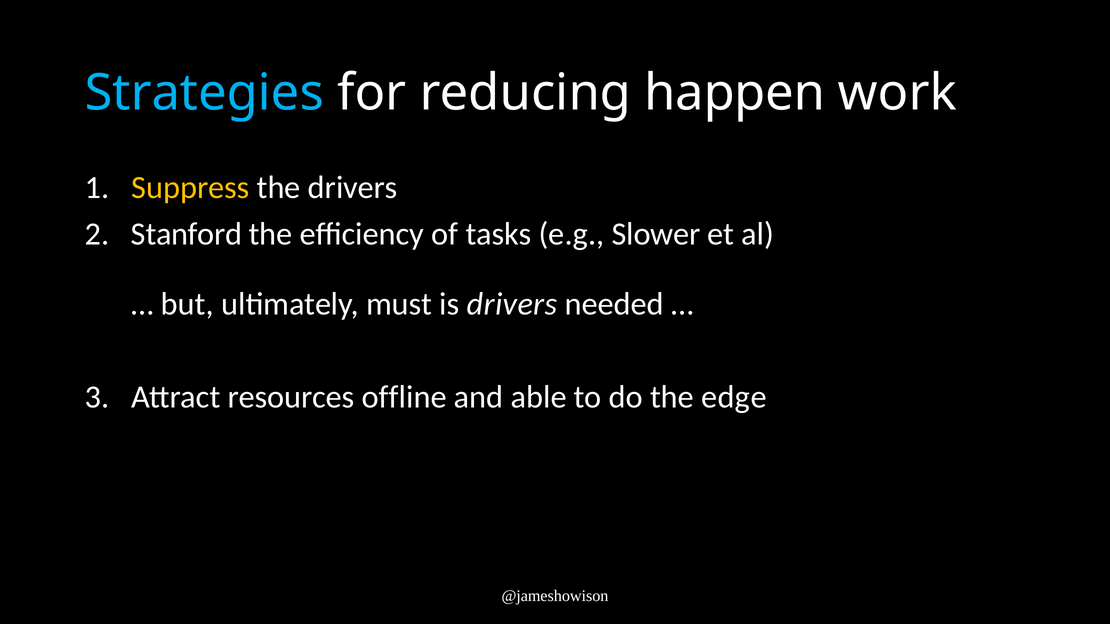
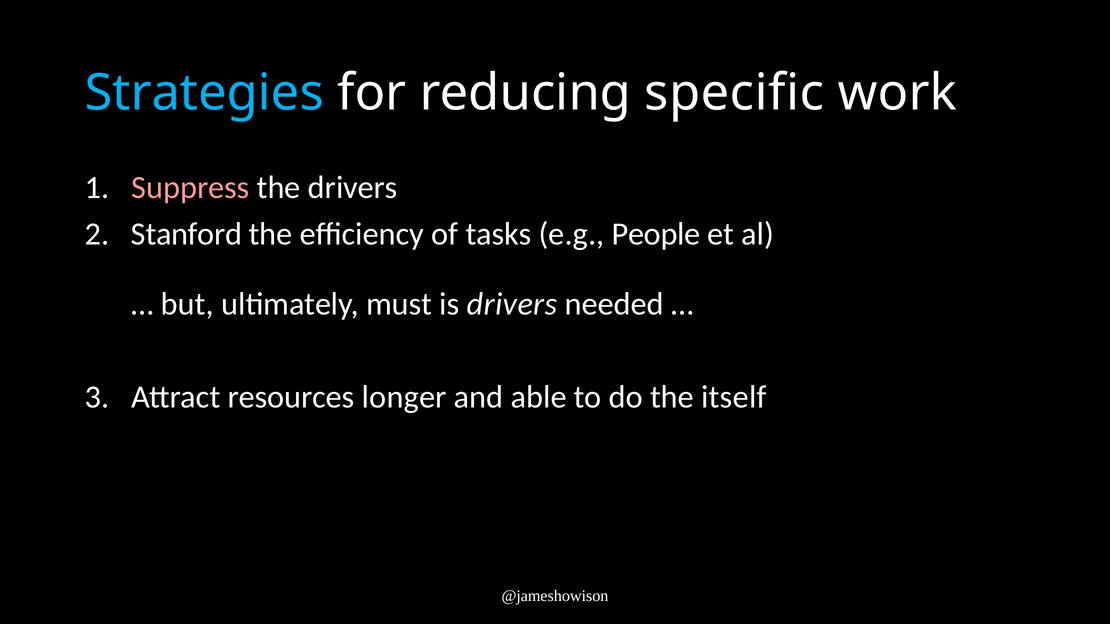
happen: happen -> specific (734, 93)
Suppress colour: yellow -> pink (190, 188)
Slower: Slower -> People (656, 234)
offline: offline -> longer (404, 397)
edge: edge -> itself (734, 397)
